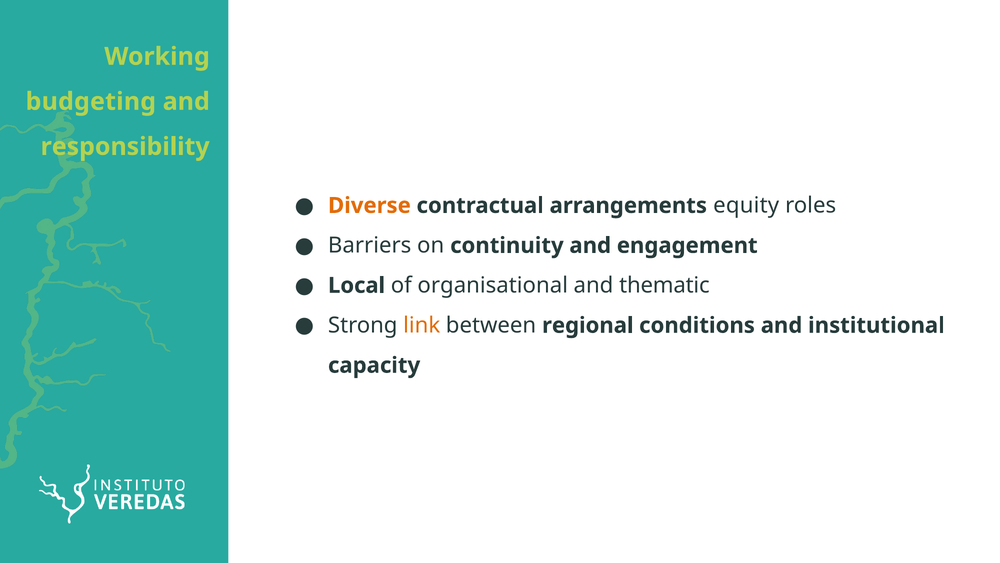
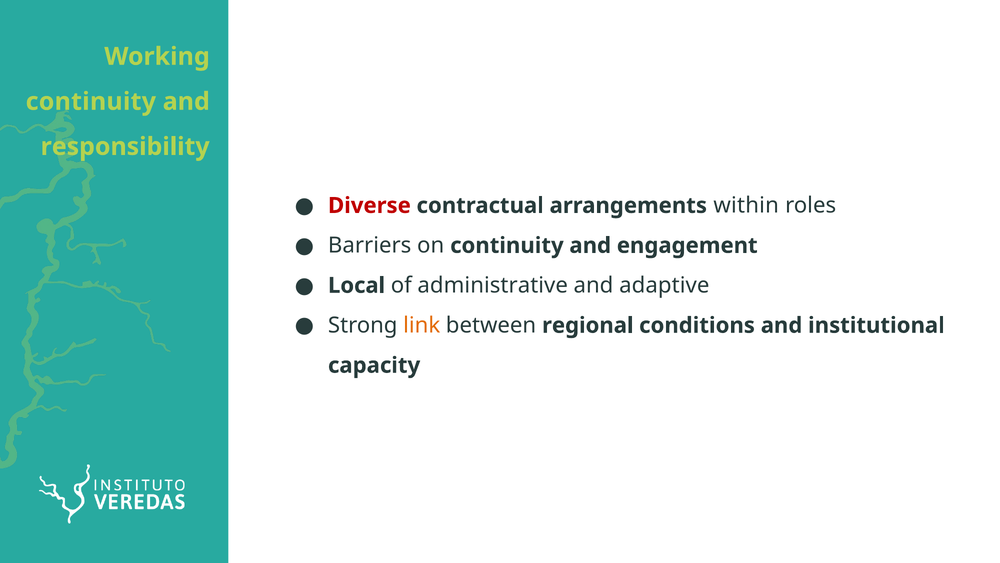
budgeting: budgeting -> continuity (91, 102)
Diverse colour: orange -> red (369, 205)
equity: equity -> within (746, 205)
organisational: organisational -> administrative (493, 285)
thematic: thematic -> adaptive (664, 285)
